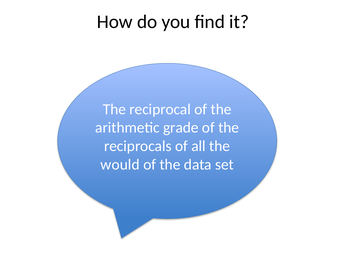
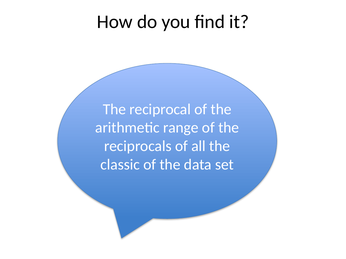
grade: grade -> range (181, 128)
would: would -> classic (120, 165)
